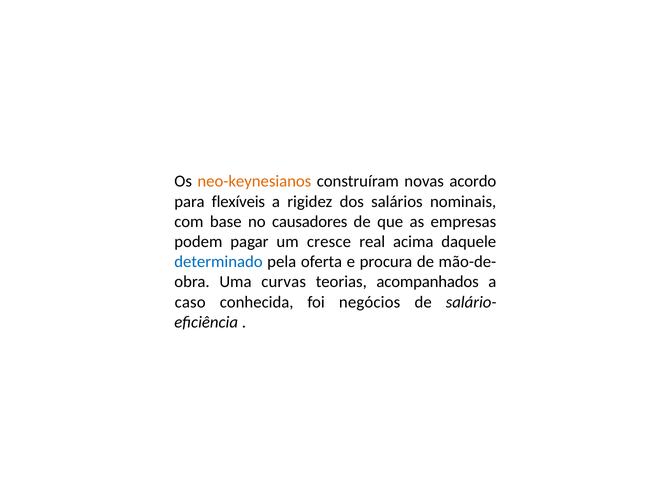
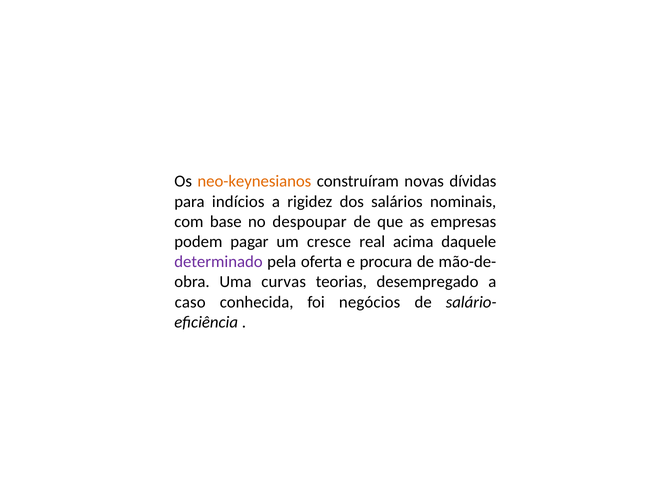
acordo: acordo -> dívidas (473, 181)
flexíveis: flexíveis -> indícios (238, 202)
causadores: causadores -> despoupar (310, 222)
determinado colour: blue -> purple (218, 262)
acompanhados: acompanhados -> desempregado (428, 282)
